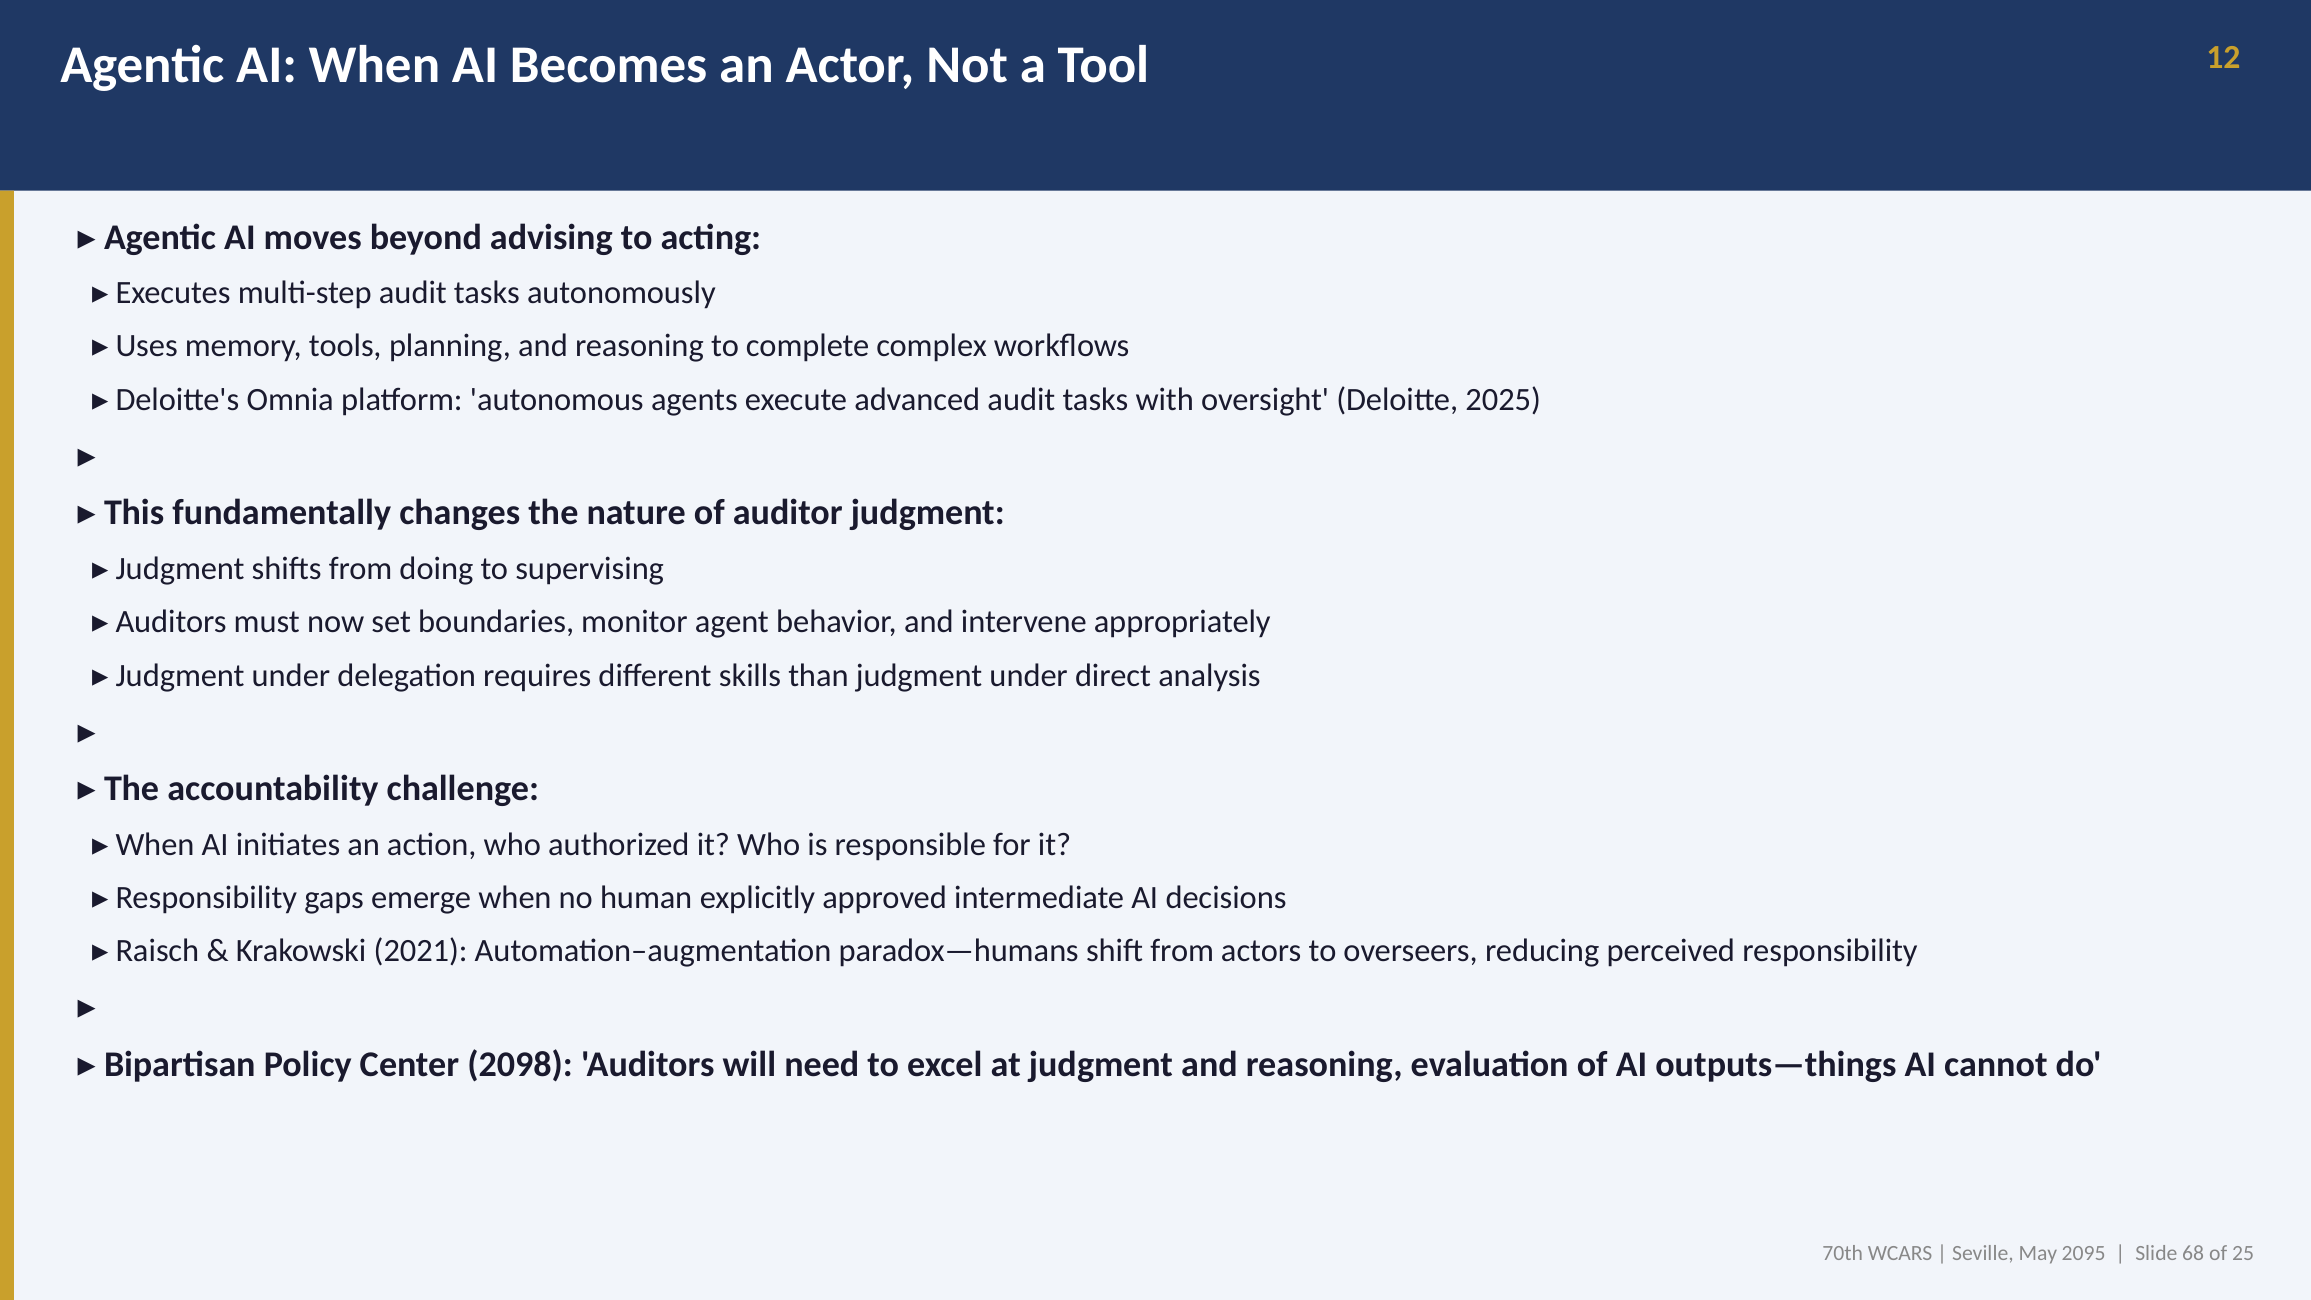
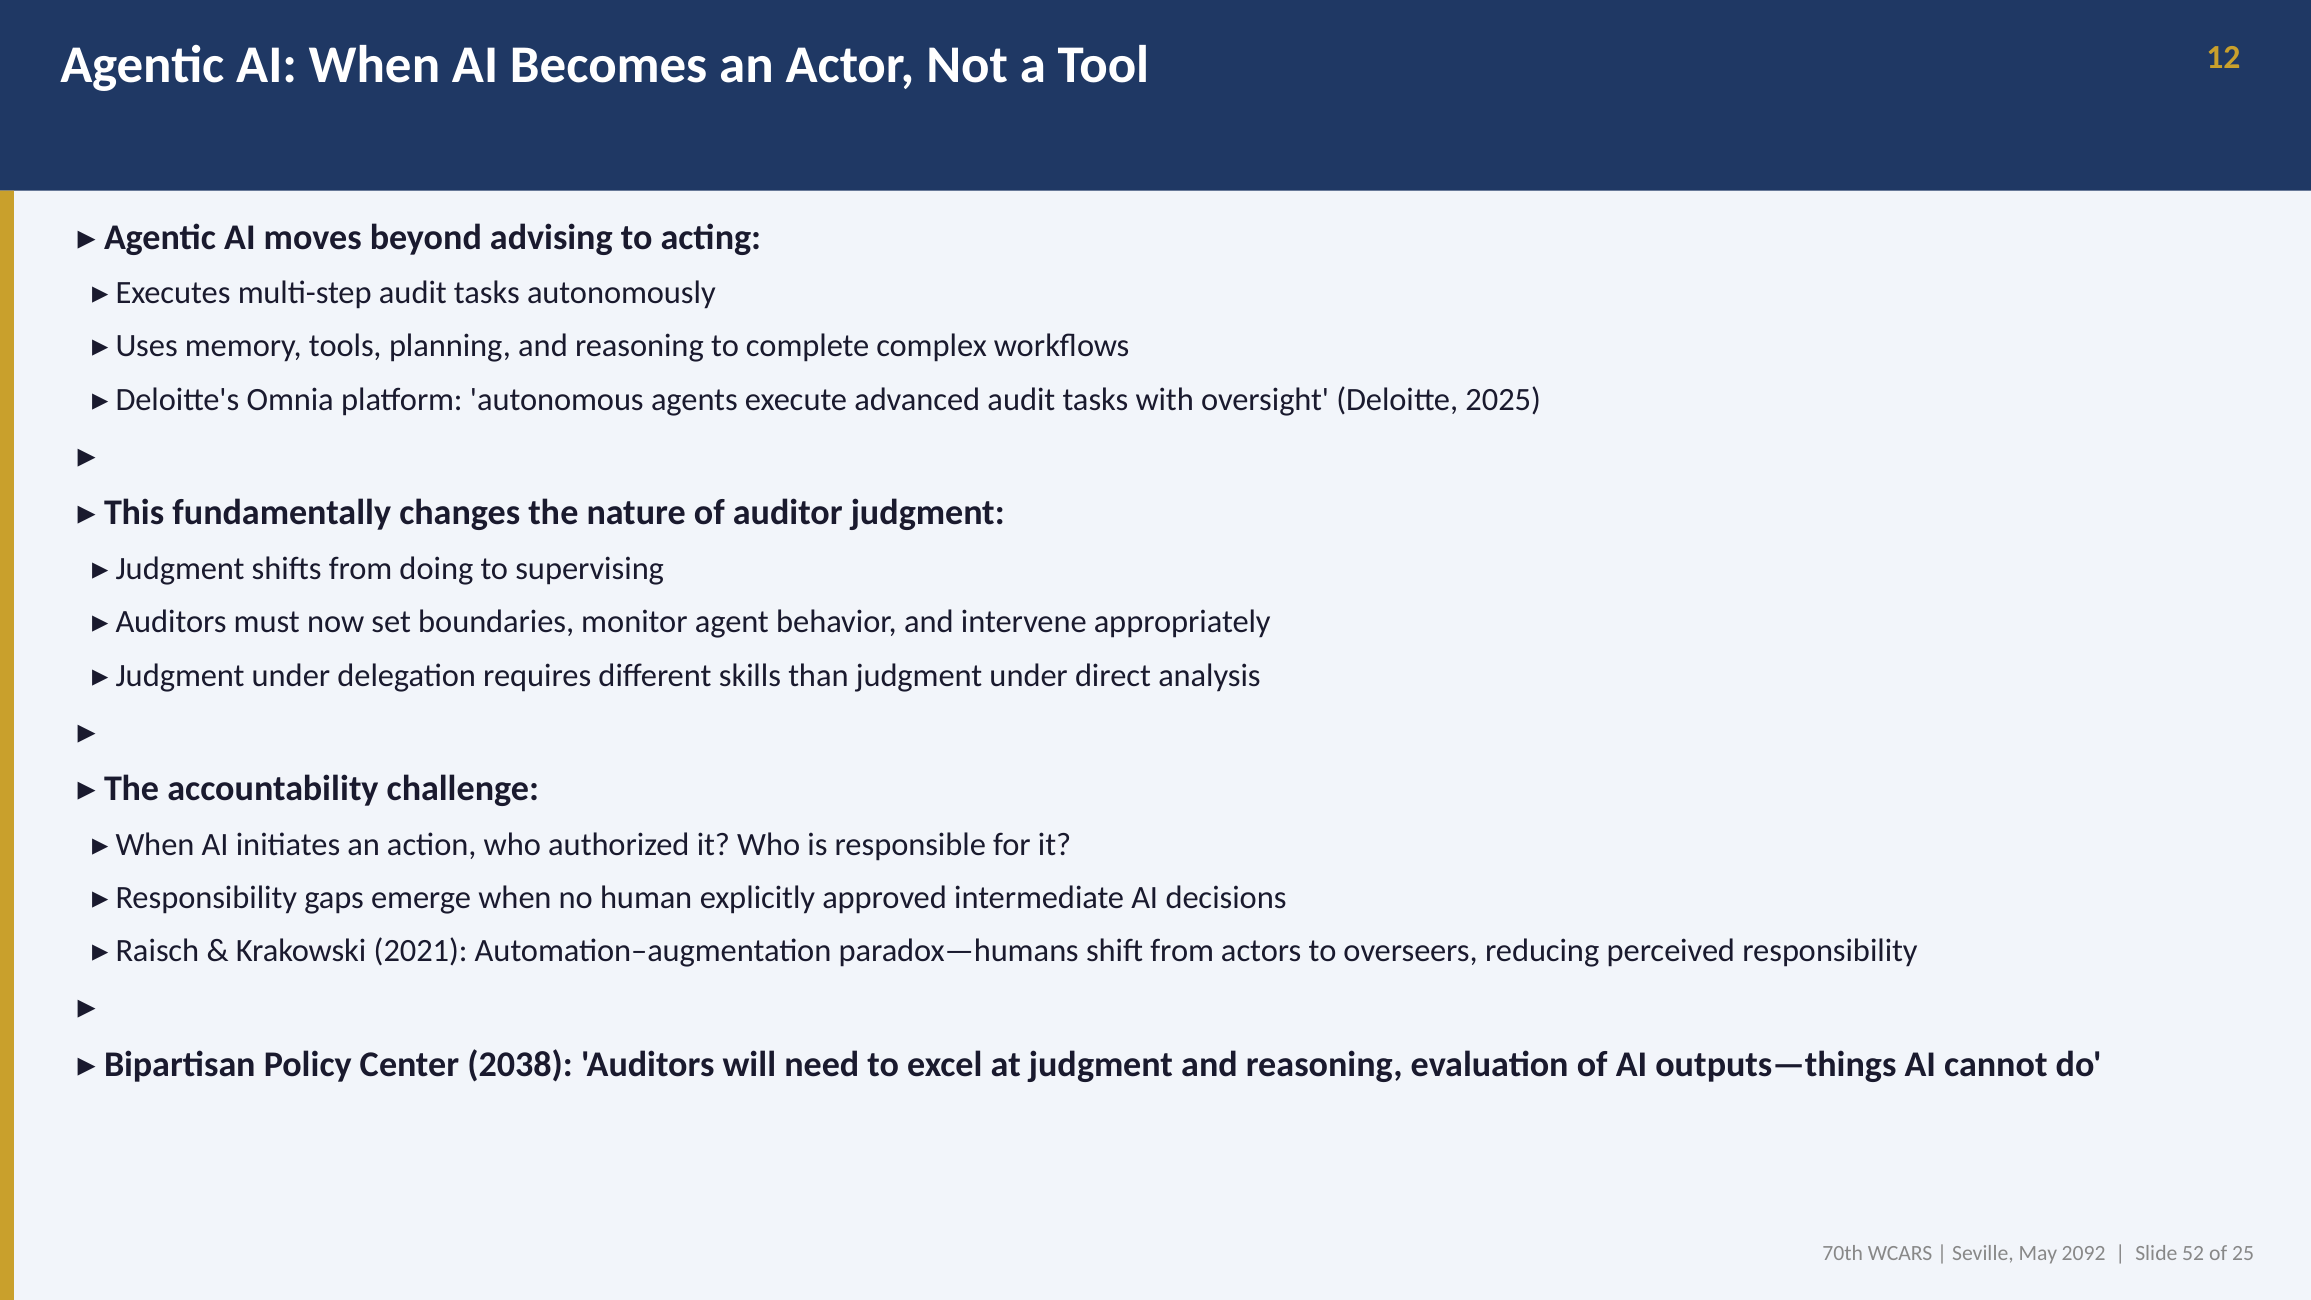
2098: 2098 -> 2038 (520, 1065)
2095: 2095 -> 2092 (2084, 1254)
68: 68 -> 52 (2193, 1254)
